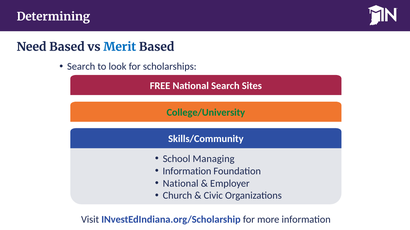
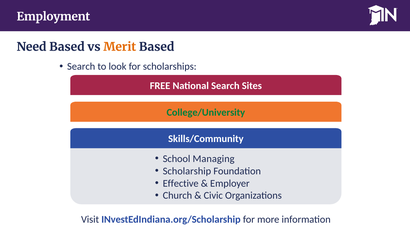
Determining: Determining -> Employment (53, 17)
Merit colour: blue -> orange (120, 47)
Information: Information -> Scholarship (187, 172)
National: National -> Effective (181, 184)
